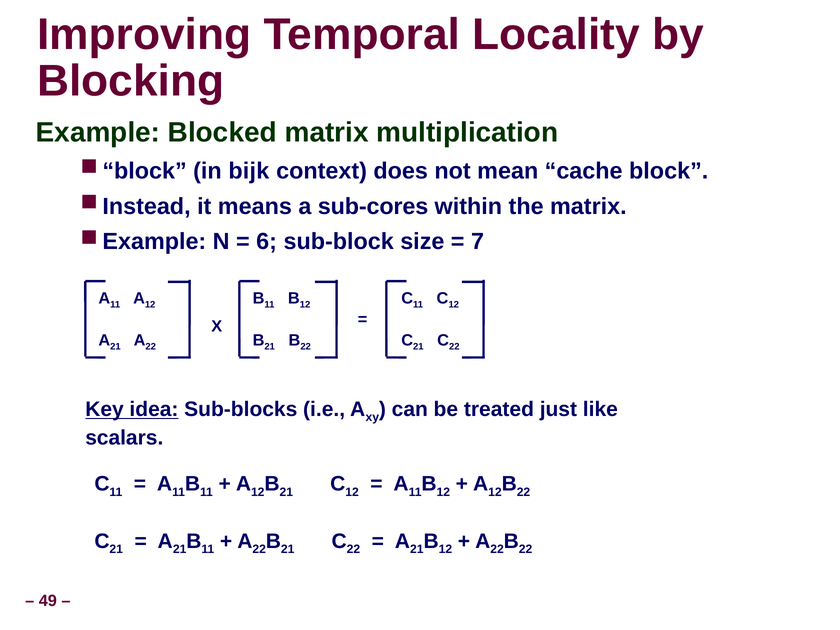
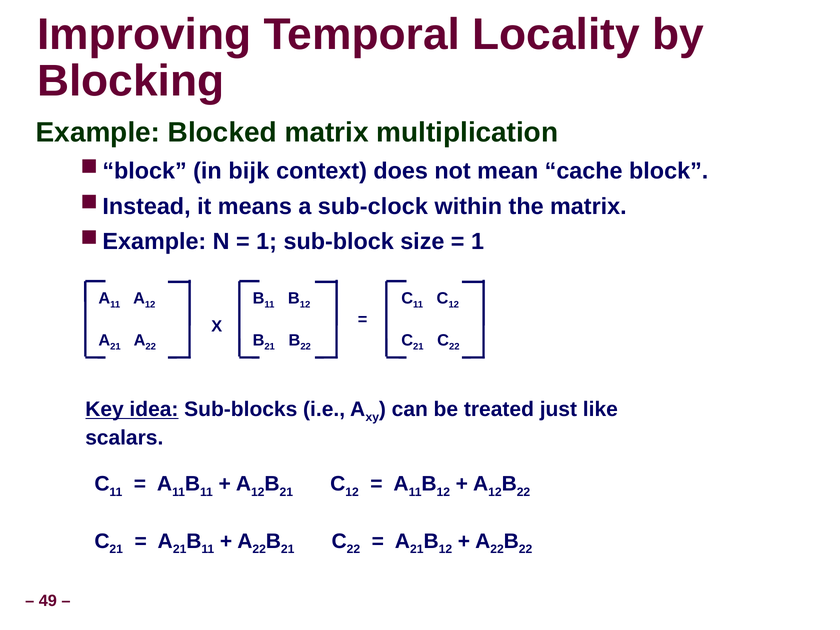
sub-cores: sub-cores -> sub-clock (373, 206)
6: 6 -> 1 (267, 242)
7: 7 -> 1 (478, 242)
